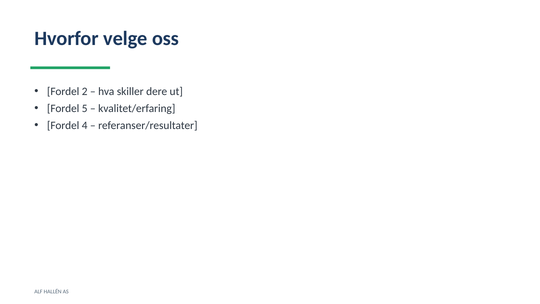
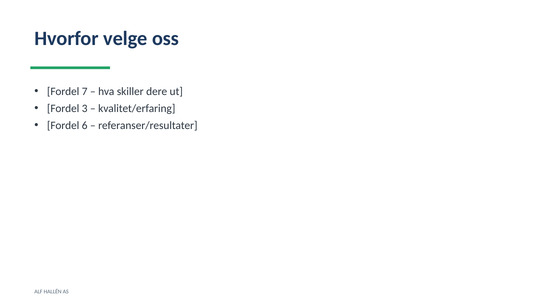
2: 2 -> 7 (85, 91)
5: 5 -> 3 (85, 108)
4: 4 -> 6 (85, 125)
